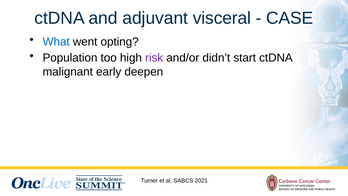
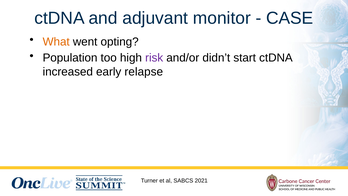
visceral: visceral -> monitor (222, 18)
What colour: blue -> orange (56, 42)
malignant: malignant -> increased (68, 72)
deepen: deepen -> relapse (144, 72)
